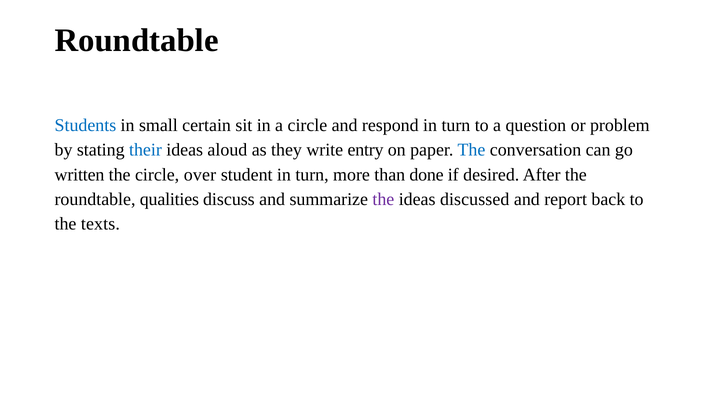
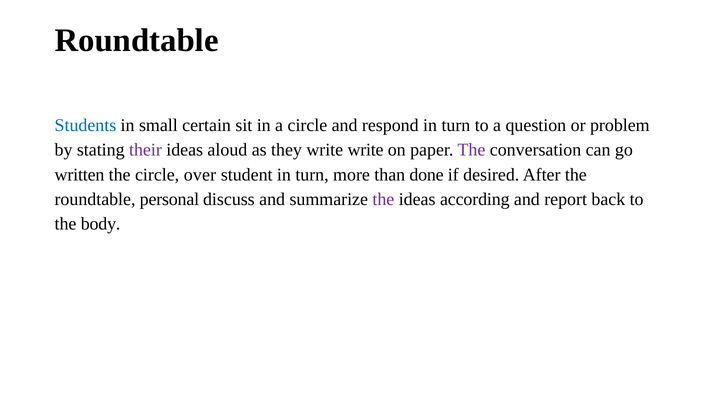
their colour: blue -> purple (145, 150)
write entry: entry -> write (366, 150)
The colour: blue -> purple (471, 150)
qualities: qualities -> personal (169, 199)
discussed: discussed -> according (475, 199)
texts: texts -> body (101, 224)
